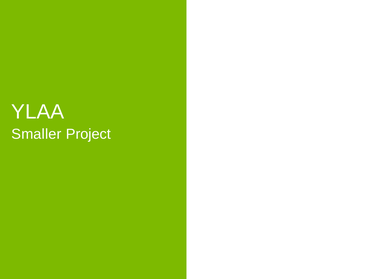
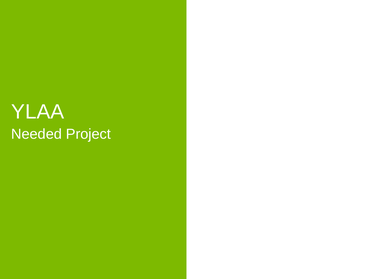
Smaller: Smaller -> Needed (37, 134)
